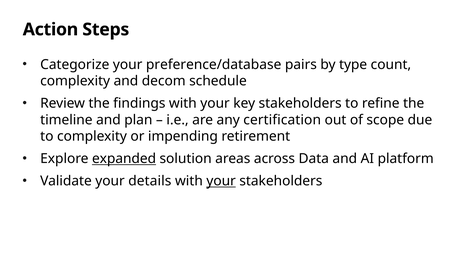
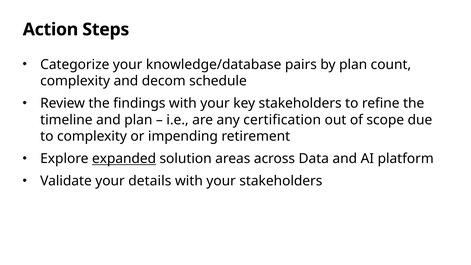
preference/database: preference/database -> knowledge/database (214, 65)
by type: type -> plan (353, 65)
your underline: present -> none (221, 181)
